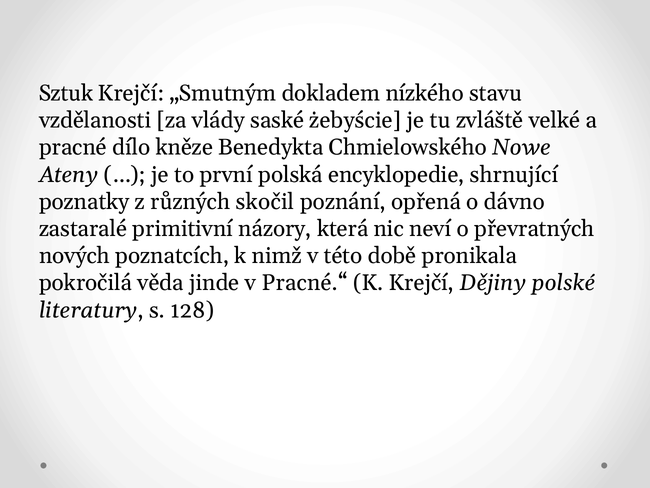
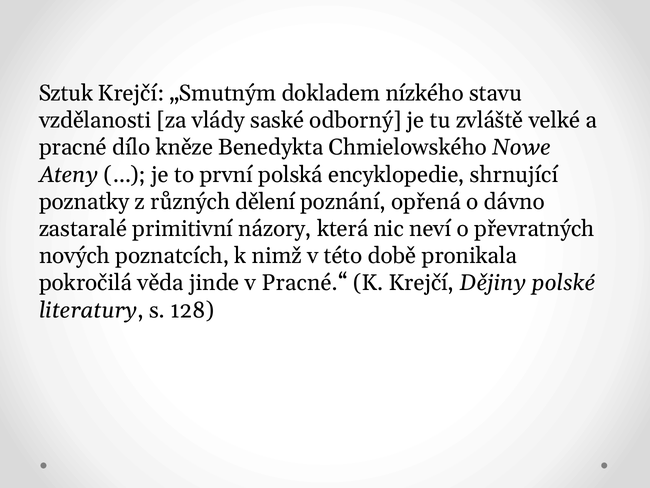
żebyście: żebyście -> odborný (356, 120)
skočil: skočil -> dělení (265, 201)
